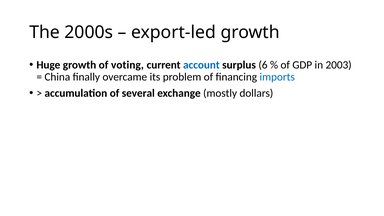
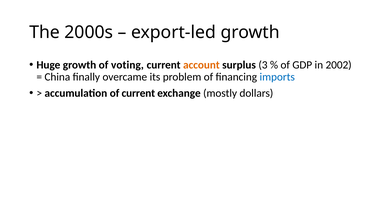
account colour: blue -> orange (201, 65)
6: 6 -> 3 (263, 65)
2003: 2003 -> 2002 (339, 65)
of several: several -> current (138, 93)
